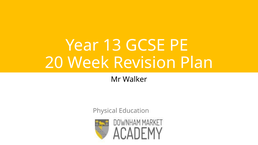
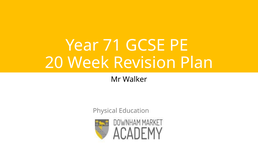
13: 13 -> 71 (112, 45)
